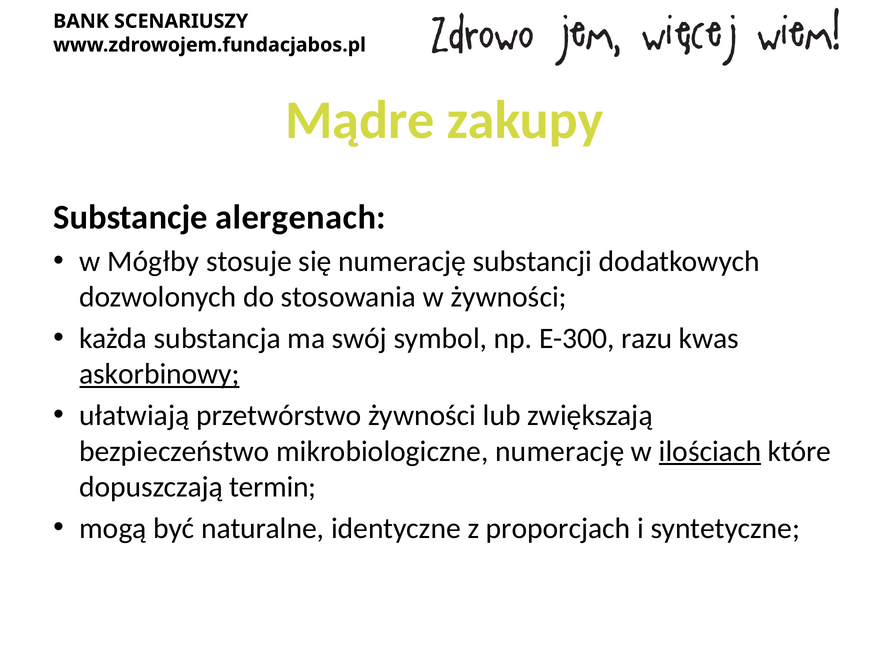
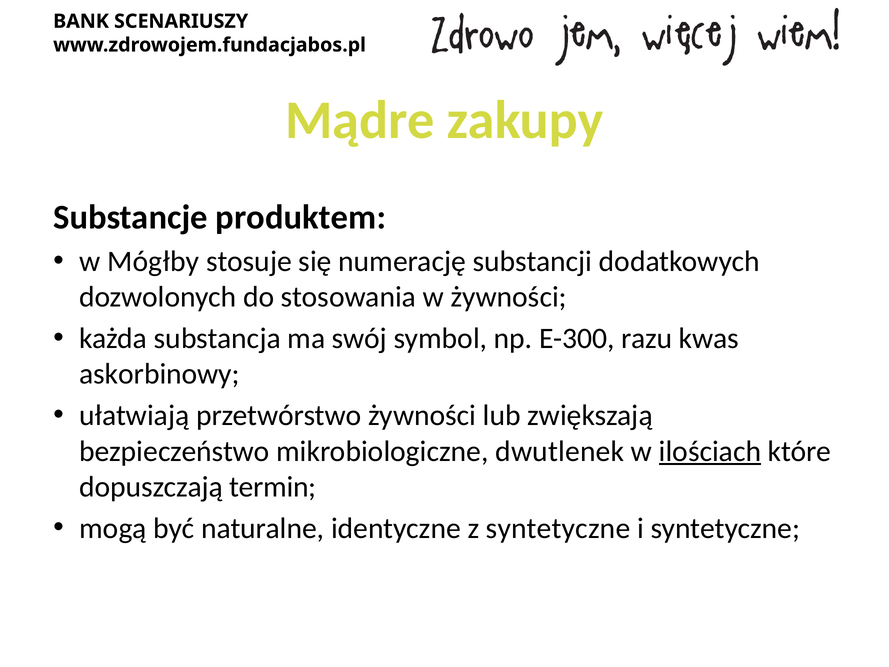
alergenach: alergenach -> produktem (301, 217)
askorbinowy underline: present -> none (159, 374)
mikrobiologiczne numerację: numerację -> dwutlenek (560, 451)
z proporcjach: proporcjach -> syntetyczne (558, 528)
